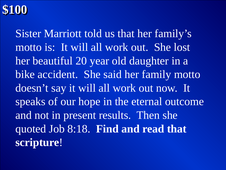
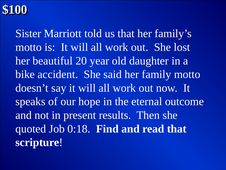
8:18: 8:18 -> 0:18 (79, 128)
